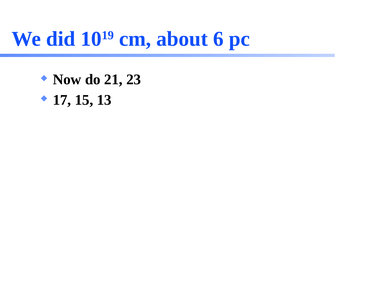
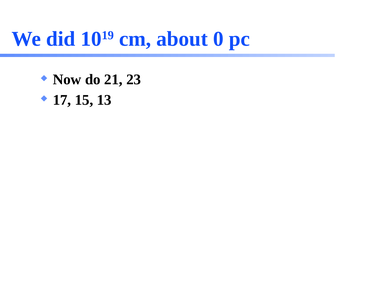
6: 6 -> 0 (218, 39)
